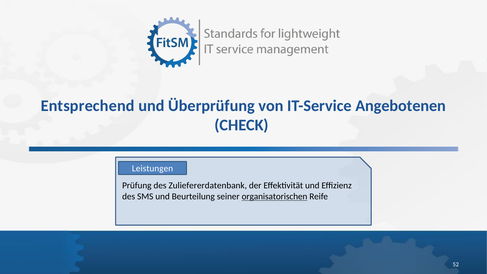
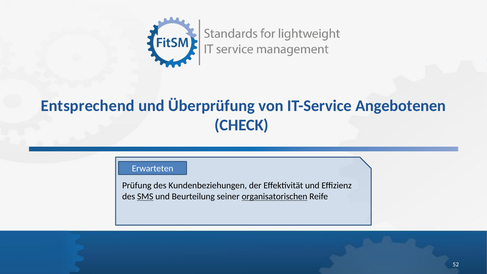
Leistungen: Leistungen -> Erwarteten (153, 169)
Zuliefererdatenbank: Zuliefererdatenbank -> Kundenbeziehungen (208, 186)
SMS underline: none -> present (145, 197)
